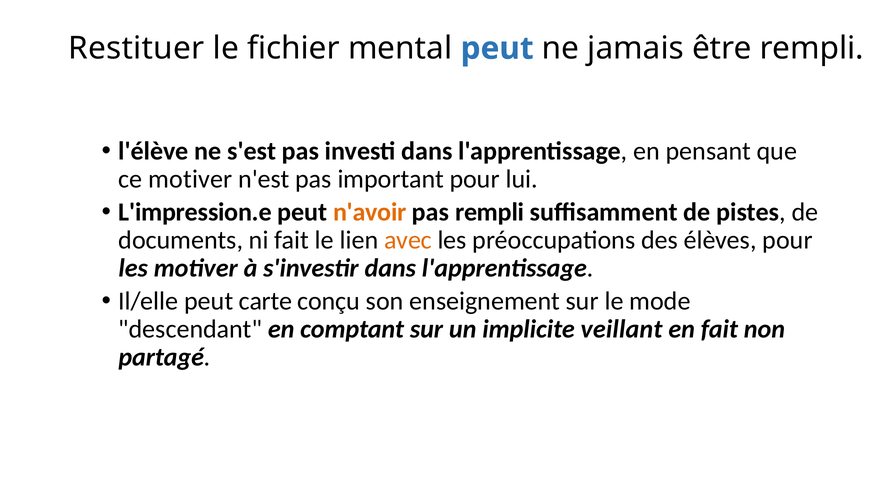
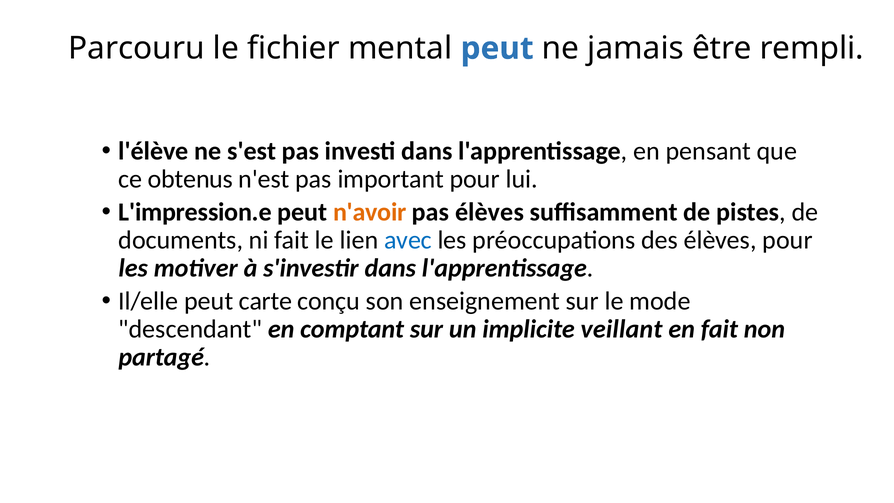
Restituer: Restituer -> Parcouru (136, 48)
ce motiver: motiver -> obtenus (191, 179)
pas rempli: rempli -> élèves (489, 212)
avec colour: orange -> blue (408, 240)
